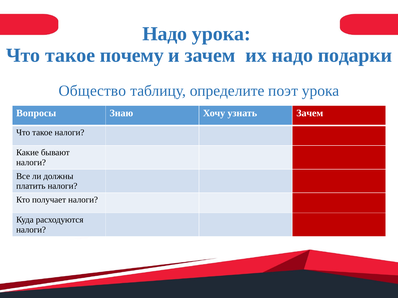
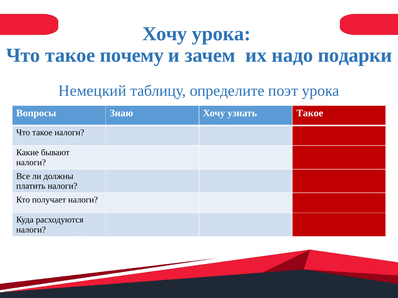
Надо: Надо -> Хочу (165, 34)
Общество: Общество -> Немецкий (92, 91)
узнать Зачем: Зачем -> Такое (310, 113)
